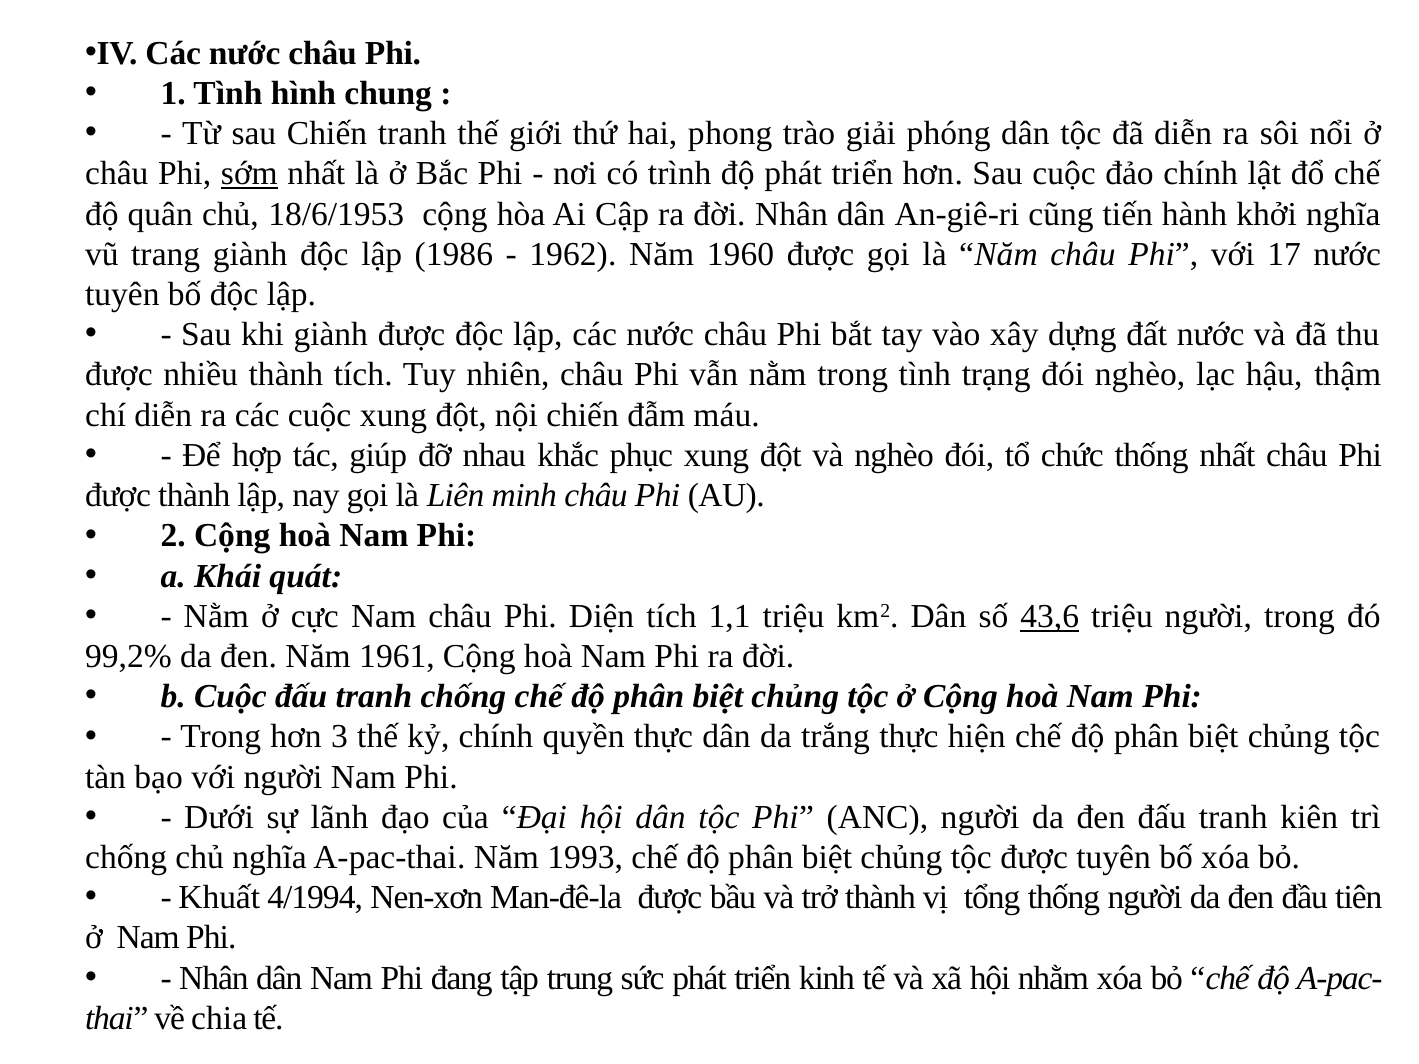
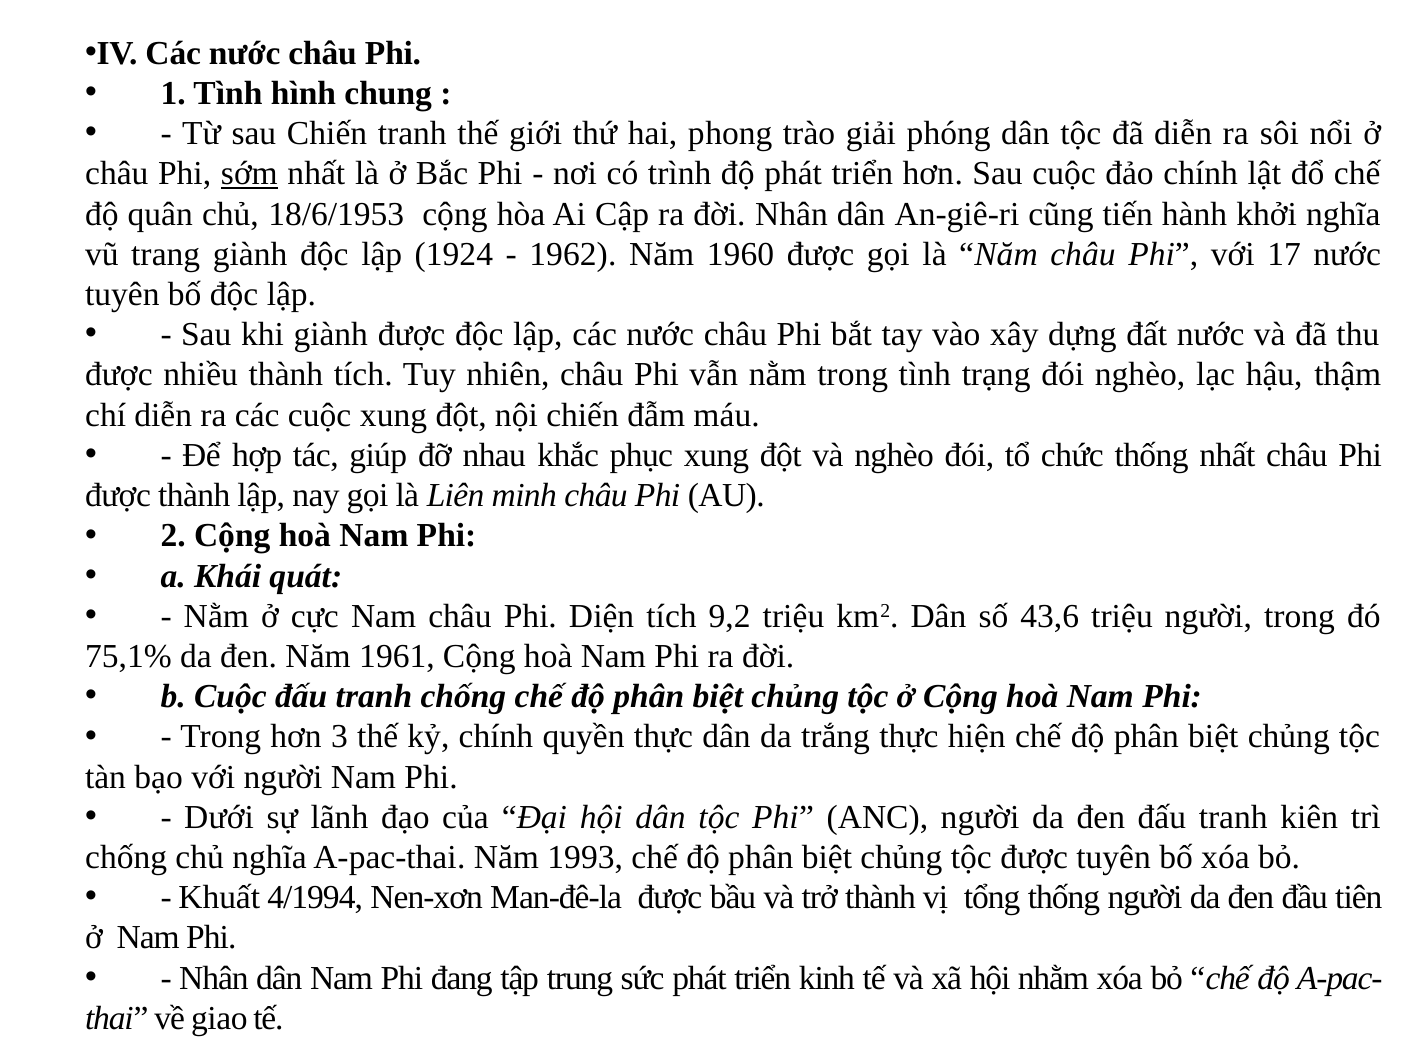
1986: 1986 -> 1924 (454, 254)
1,1: 1,1 -> 9,2 (730, 616)
43,6 underline: present -> none (1050, 616)
99,2%: 99,2% -> 75,1% (128, 657)
chia: chia -> giao (219, 1019)
